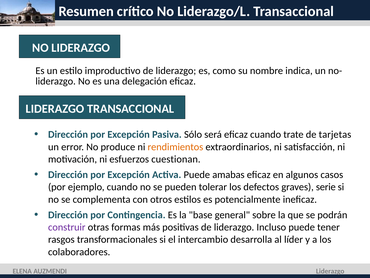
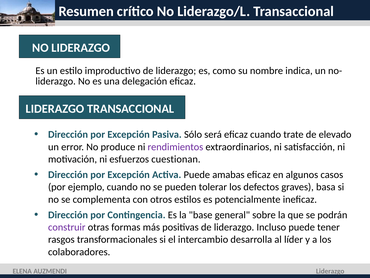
tarjetas: tarjetas -> elevado (335, 134)
rendimientos colour: orange -> purple (175, 147)
serie: serie -> basa (326, 187)
